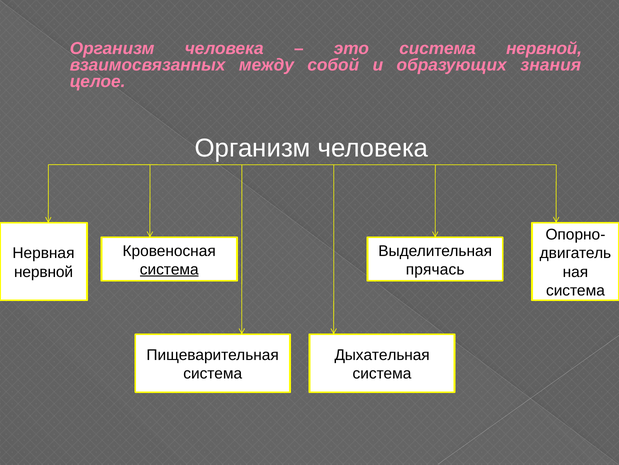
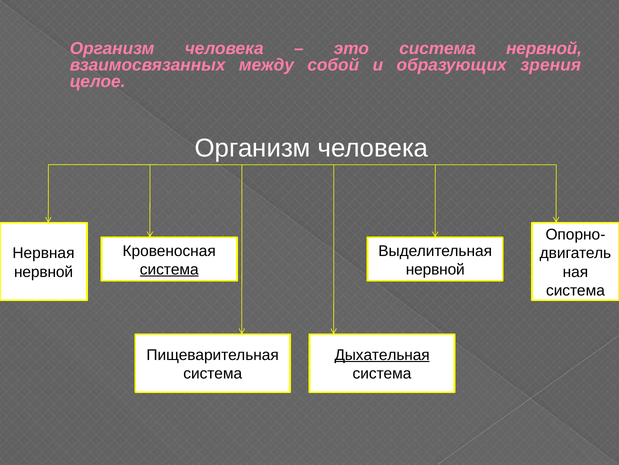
знания: знания -> зрения (551, 65)
прячась: прячась -> нервной (435, 269)
Дыхательная underline: none -> present (382, 354)
